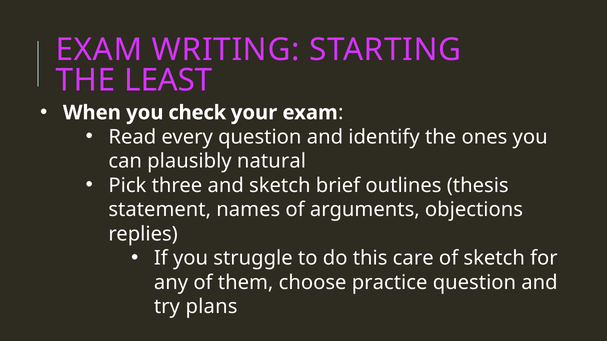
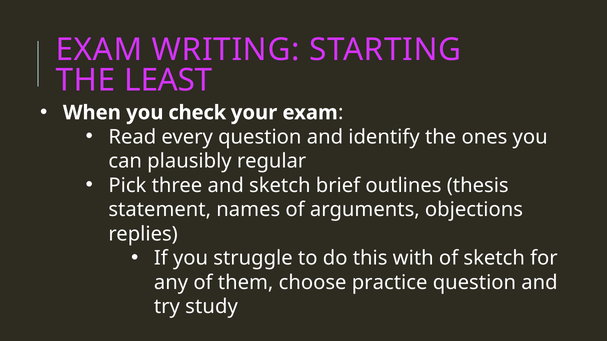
natural: natural -> regular (272, 161)
care: care -> with (413, 258)
plans: plans -> study (212, 307)
